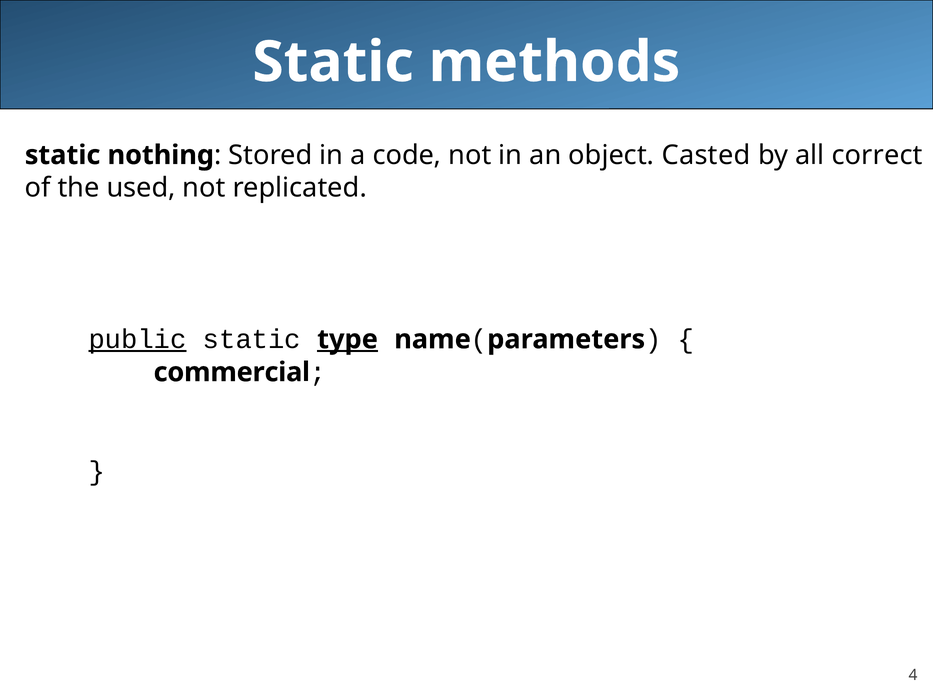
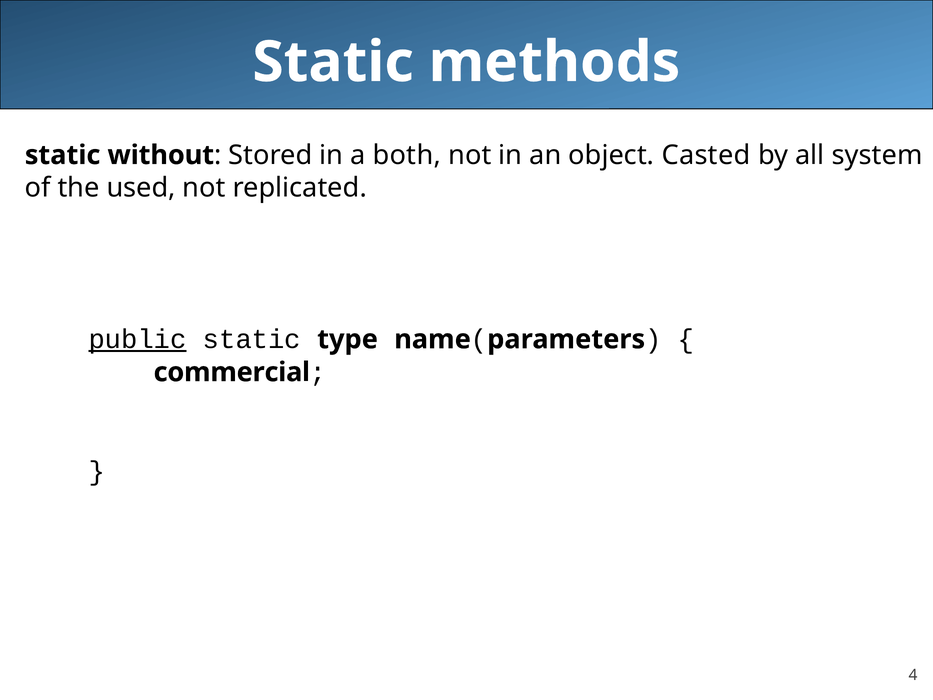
nothing: nothing -> without (161, 155)
code: code -> both (407, 155)
correct: correct -> system (877, 155)
type underline: present -> none (348, 339)
